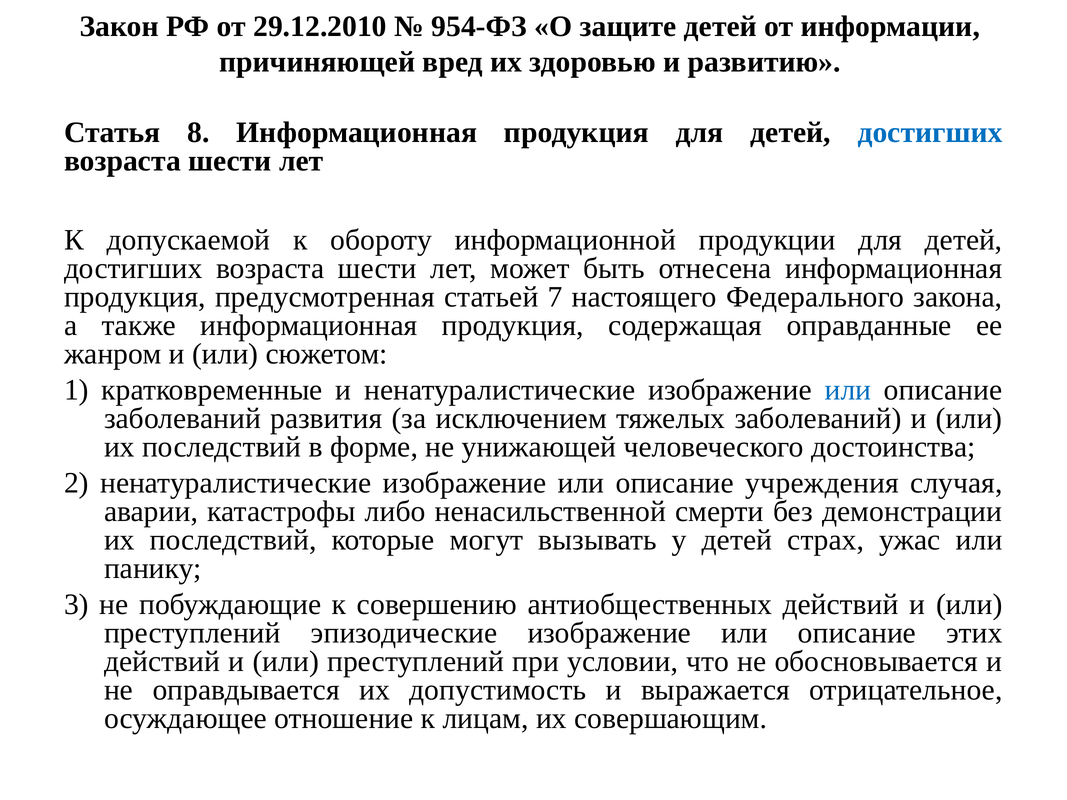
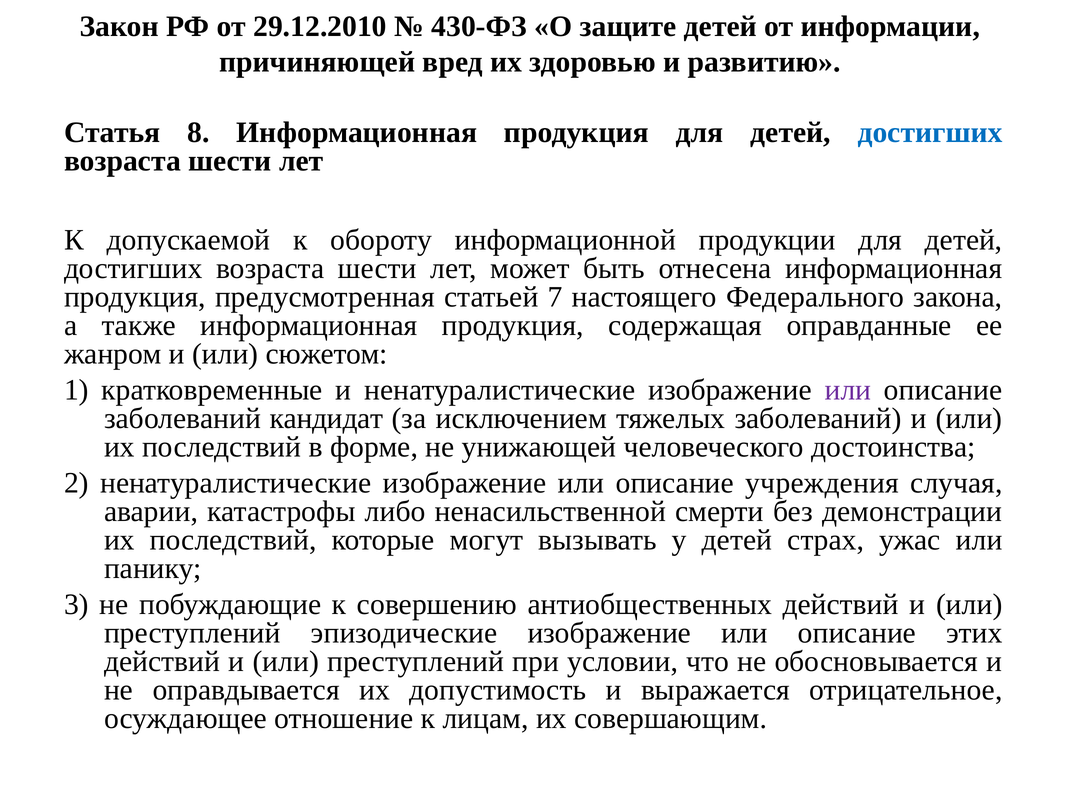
954-ФЗ: 954-ФЗ -> 430-ФЗ (479, 27)
или colour: blue -> purple (848, 390)
развития: развития -> кандидат (326, 419)
